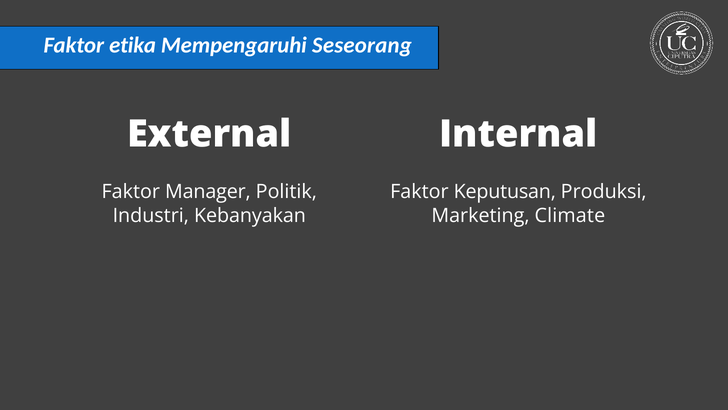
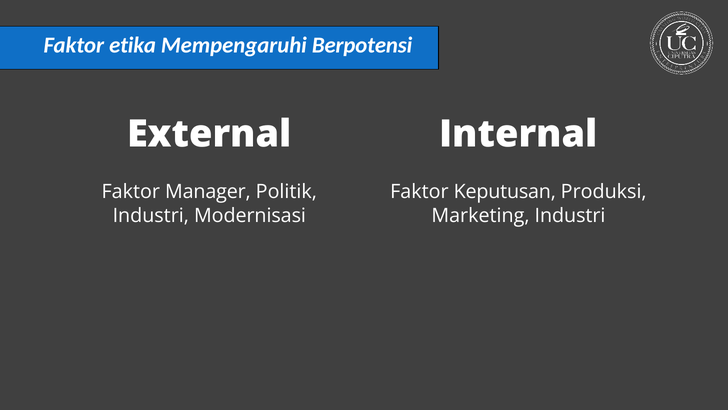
Seseorang: Seseorang -> Berpotensi (362, 45)
Kebanyakan: Kebanyakan -> Modernisasi (250, 215)
Marketing Climate: Climate -> Industri (570, 215)
